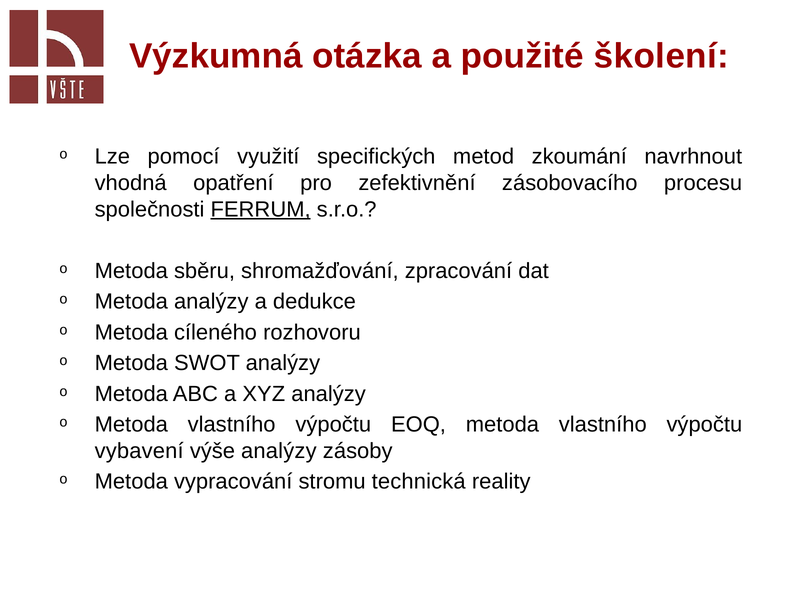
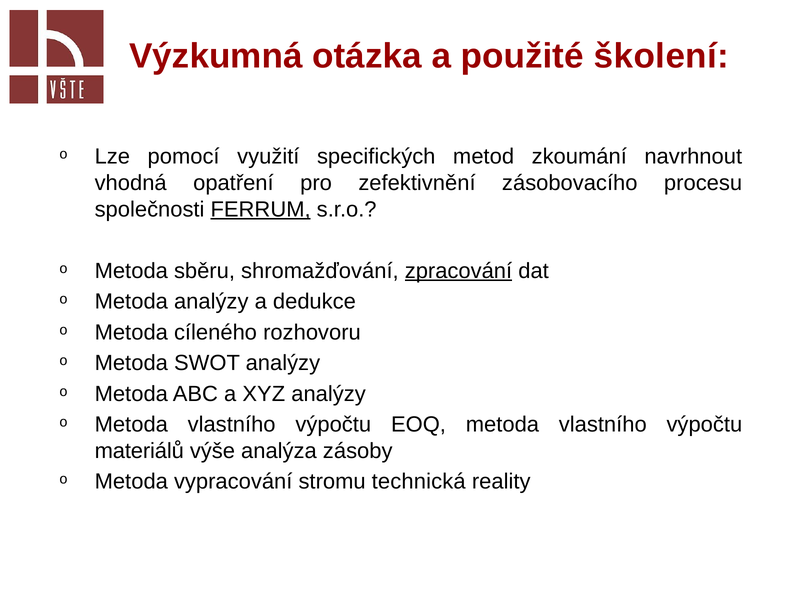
zpracování underline: none -> present (458, 271)
vybavení: vybavení -> materiálů (139, 451)
výše analýzy: analýzy -> analýza (279, 451)
